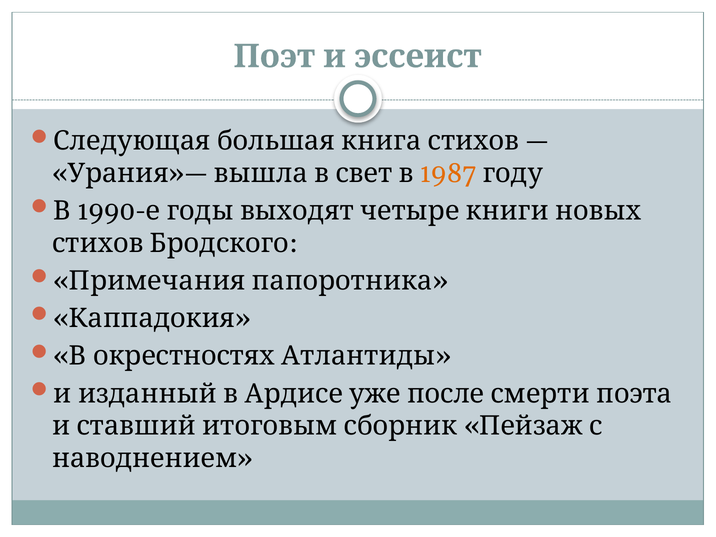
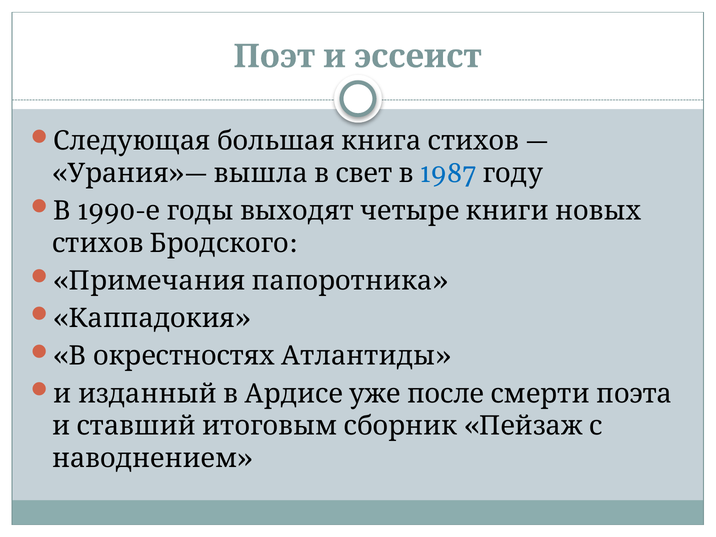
1987 colour: orange -> blue (448, 173)
